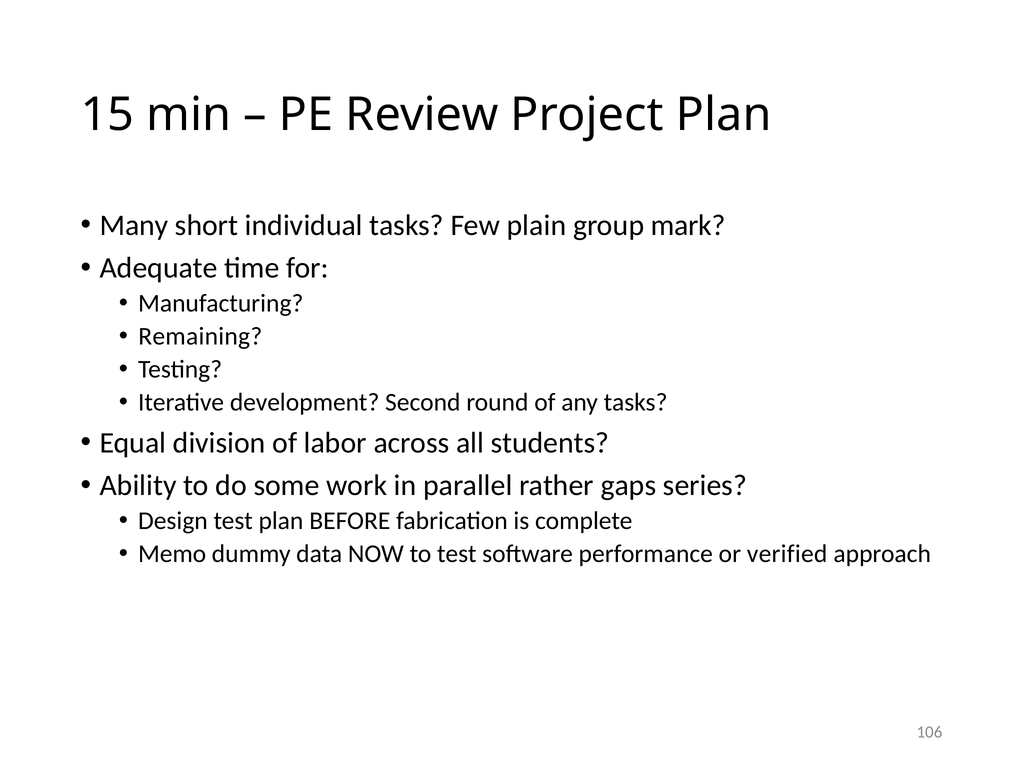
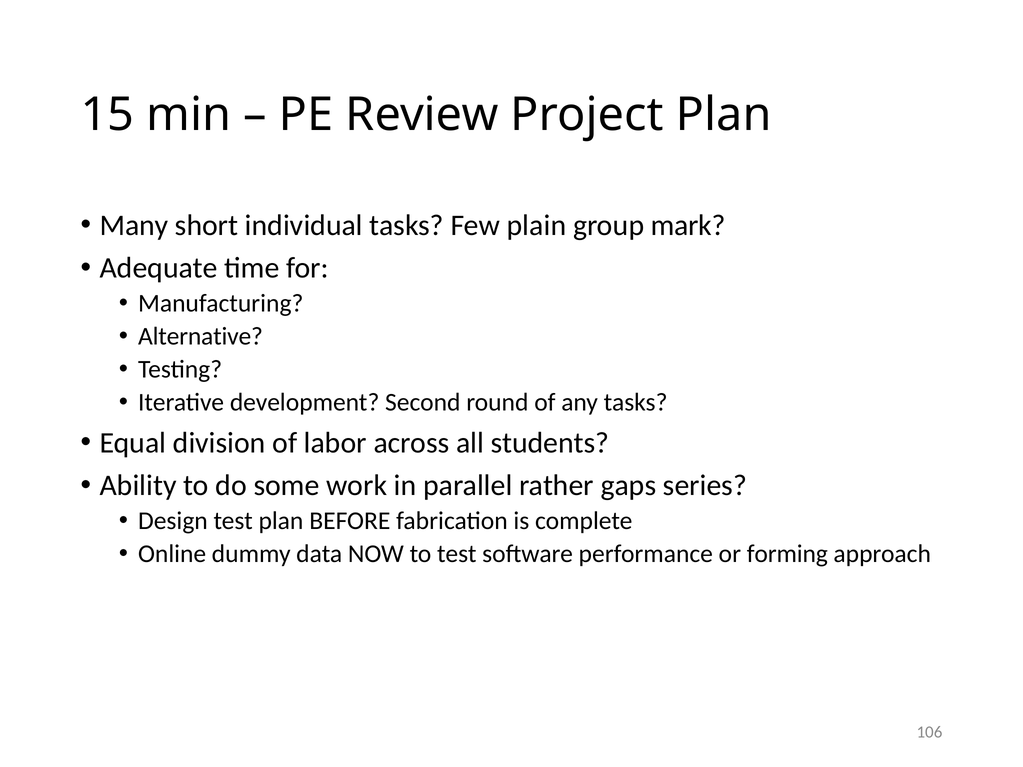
Remaining: Remaining -> Alternative (200, 336)
Memo: Memo -> Online (172, 554)
verified: verified -> forming (787, 554)
